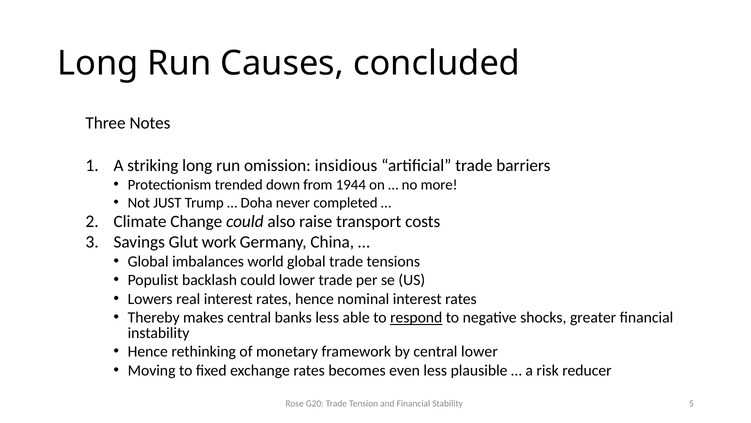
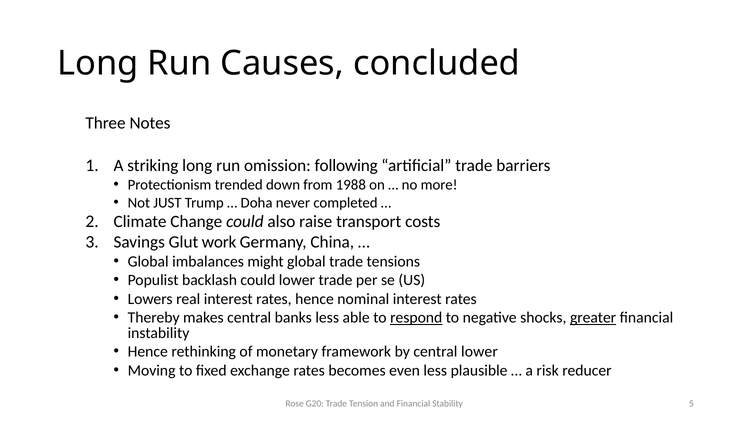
insidious: insidious -> following (346, 165)
1944: 1944 -> 1988 (351, 184)
world: world -> might (266, 261)
greater underline: none -> present (593, 317)
